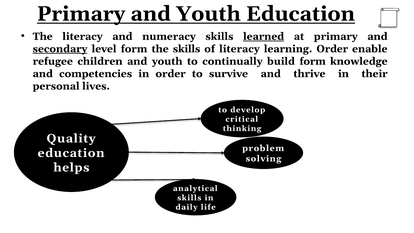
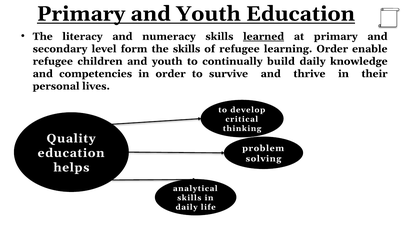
secondary underline: present -> none (60, 49)
of literacy: literacy -> refugee (239, 49)
build form: form -> daily (313, 61)
